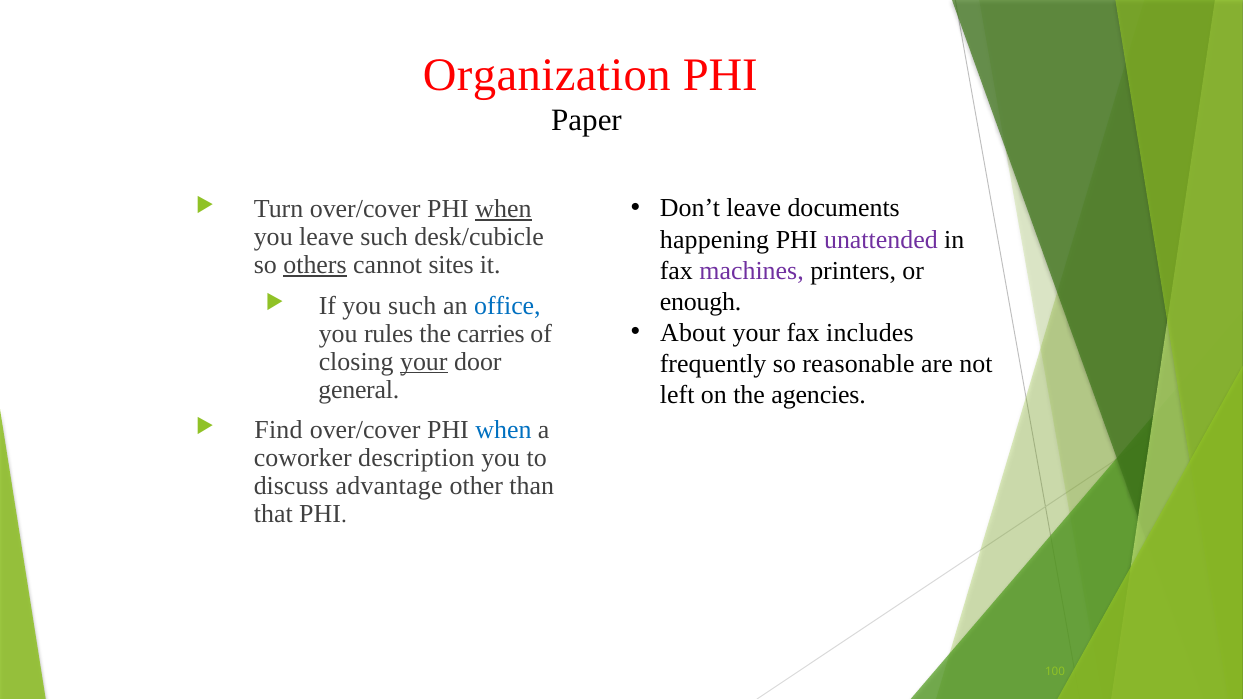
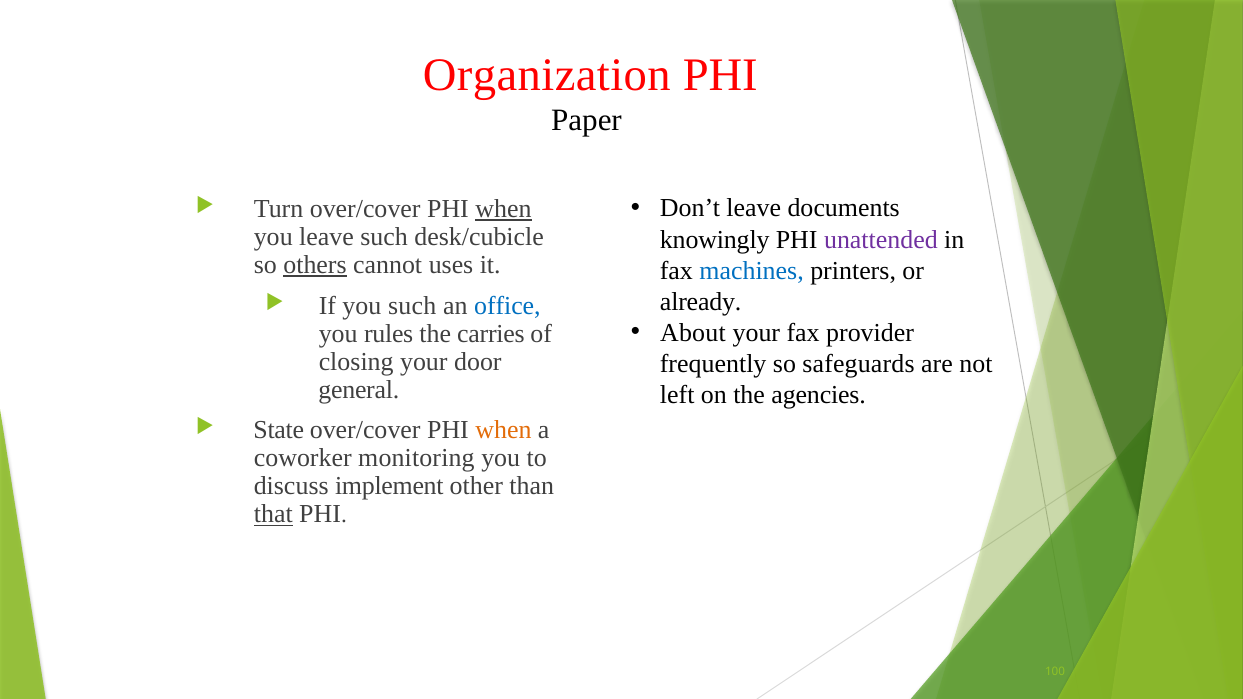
happening: happening -> knowingly (715, 240)
sites: sites -> uses (451, 265)
machines colour: purple -> blue (752, 271)
enough: enough -> already (701, 302)
includes: includes -> provider (870, 333)
your underline: present -> none (424, 362)
reasonable: reasonable -> safeguards (859, 364)
Find: Find -> State (279, 431)
when colour: blue -> orange (503, 431)
description: description -> monitoring (416, 458)
advantage: advantage -> implement (389, 486)
that underline: none -> present (273, 514)
